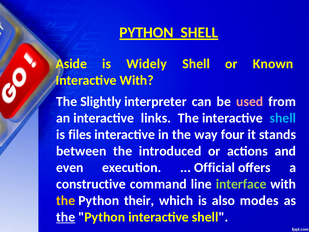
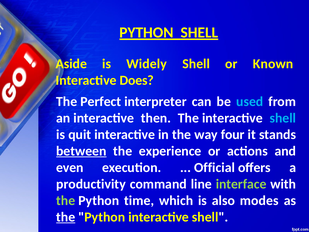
Interactive With: With -> Does (137, 80)
Slightly: Slightly -> Perfect (101, 101)
used colour: pink -> light blue (250, 101)
links: links -> then (156, 118)
files: files -> quit (80, 134)
between underline: none -> present (81, 151)
introduced: introduced -> experience (170, 151)
constructive: constructive -> productivity (91, 184)
the colour: yellow -> light green (66, 200)
their: their -> time (139, 200)
